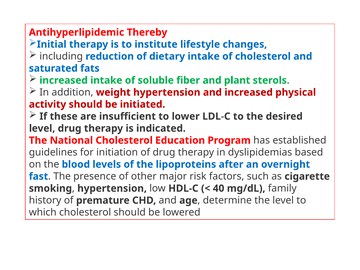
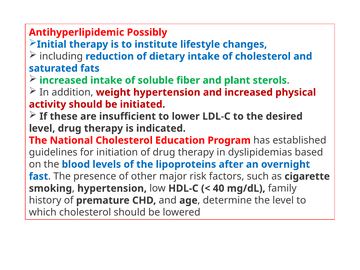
Thereby: Thereby -> Possibly (147, 32)
